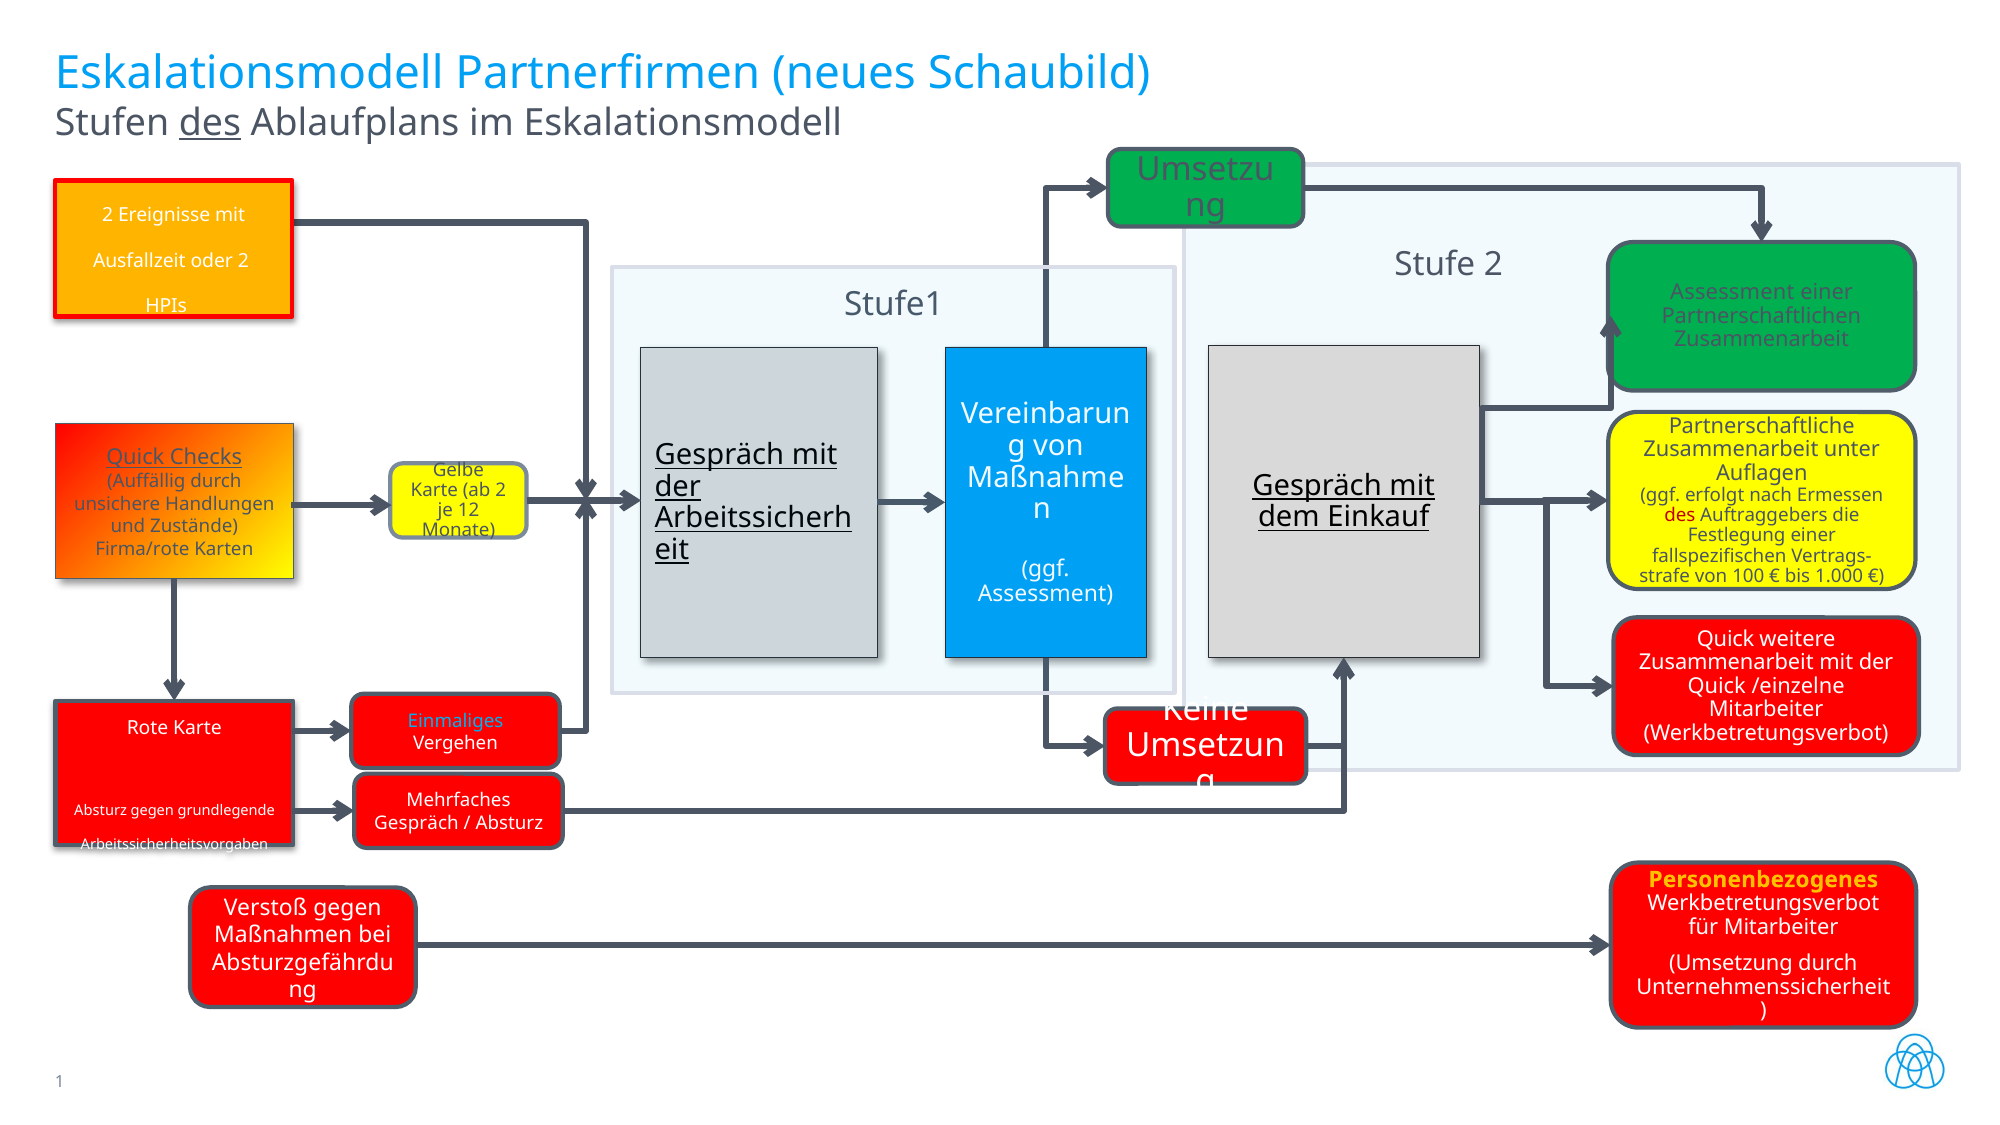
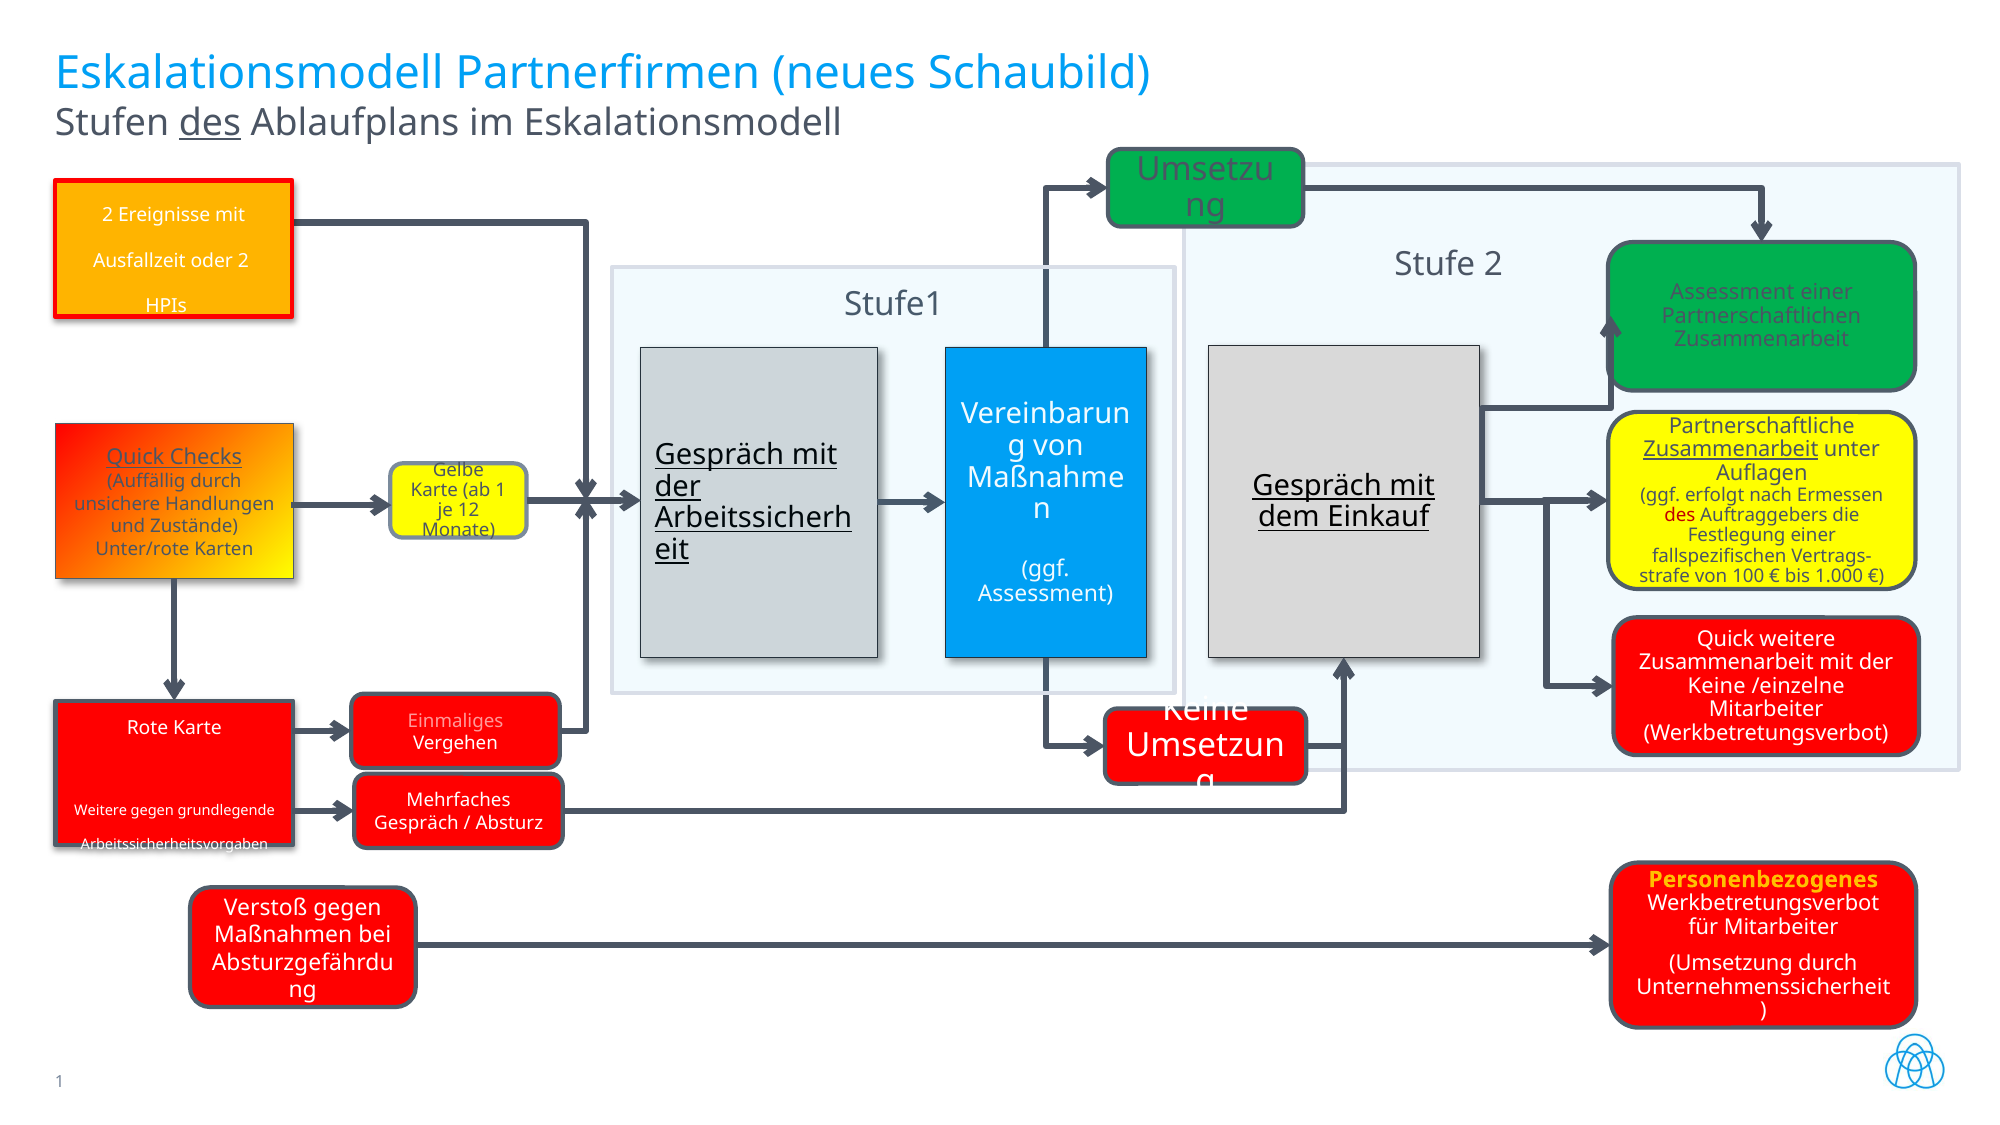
Zusammenarbeit underline: none -> present (1731, 450)
ab 2: 2 -> 1 (501, 490)
Firma/rote: Firma/rote -> Unter/rote (142, 549)
Quick: Quick -> Keine (1717, 686)
Einmaliges colour: light blue -> pink (456, 721)
Absturz: Absturz -> Weitere (101, 811)
